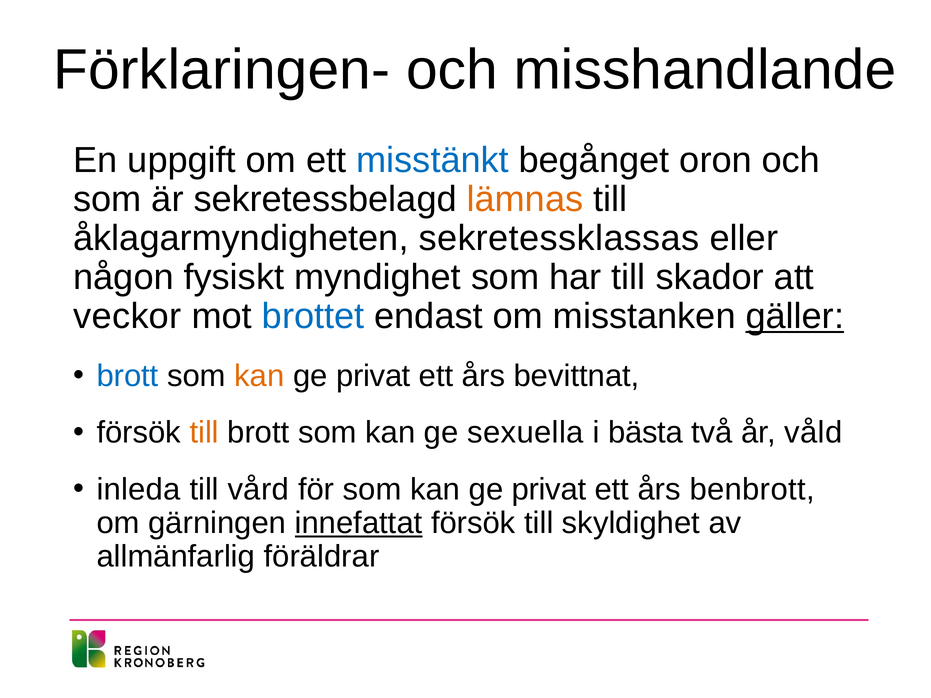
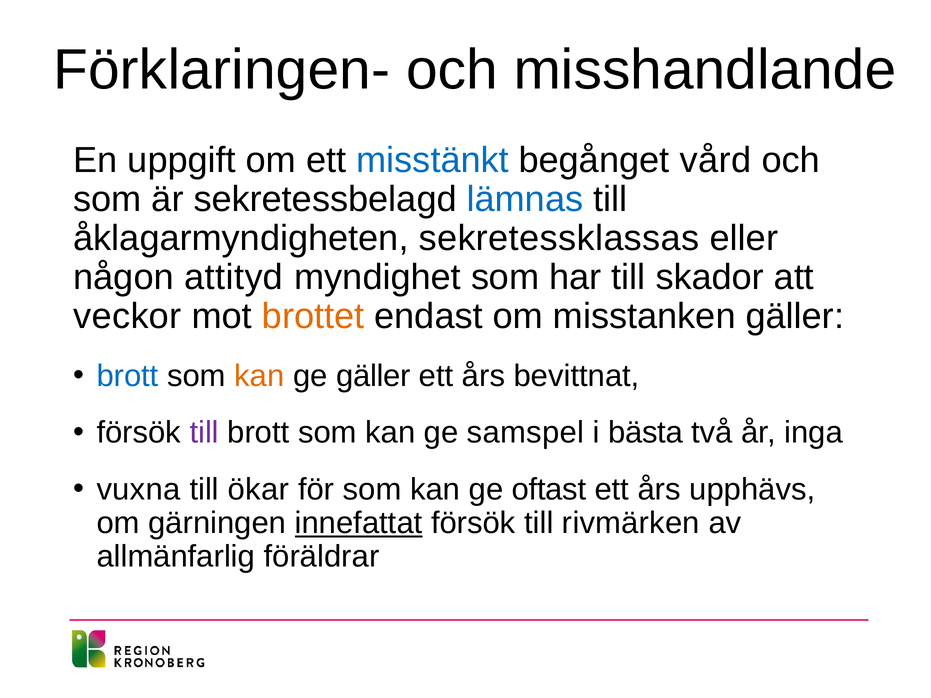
oron: oron -> vård (715, 160)
lämnas colour: orange -> blue (525, 199)
fysiskt: fysiskt -> attityd (234, 277)
brottet colour: blue -> orange (313, 317)
gäller underline: present -> none (795, 317)
privat: privat -> gäller (373, 376)
till colour: orange -> purple (204, 433)
sexuella: sexuella -> samspel (525, 433)
våld: våld -> inga (814, 433)
inleda: inleda -> vuxna (139, 490)
vård: vård -> ökar (258, 490)
privat: privat -> oftast (549, 490)
benbrott: benbrott -> upphävs (752, 490)
skyldighet: skyldighet -> rivmärken (631, 523)
